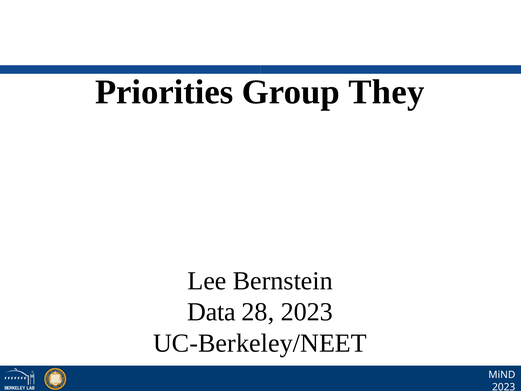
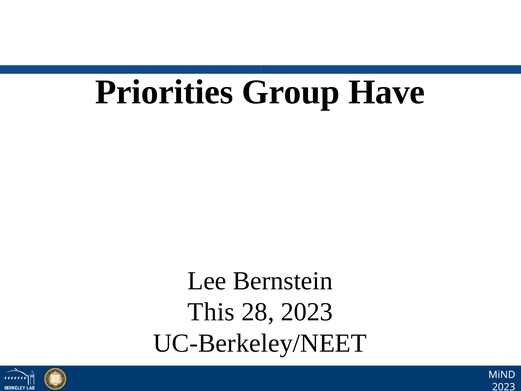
They: They -> Have (387, 92)
Data: Data -> This (211, 312)
